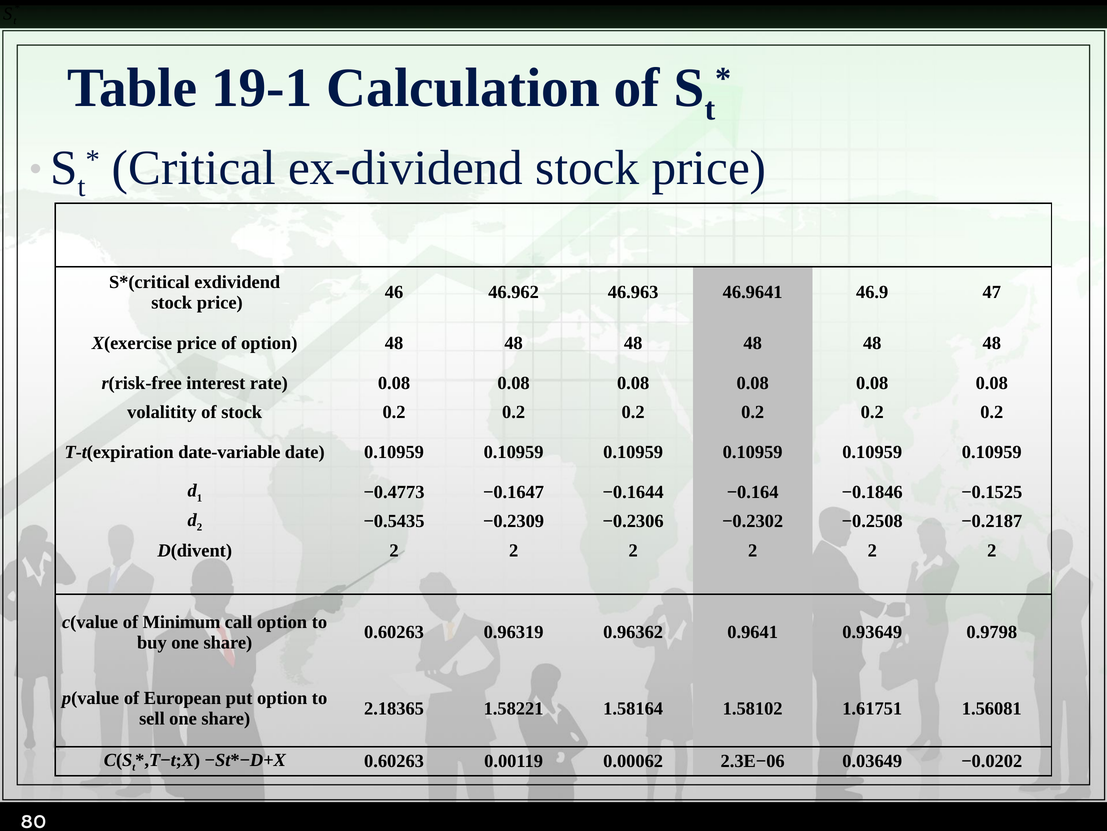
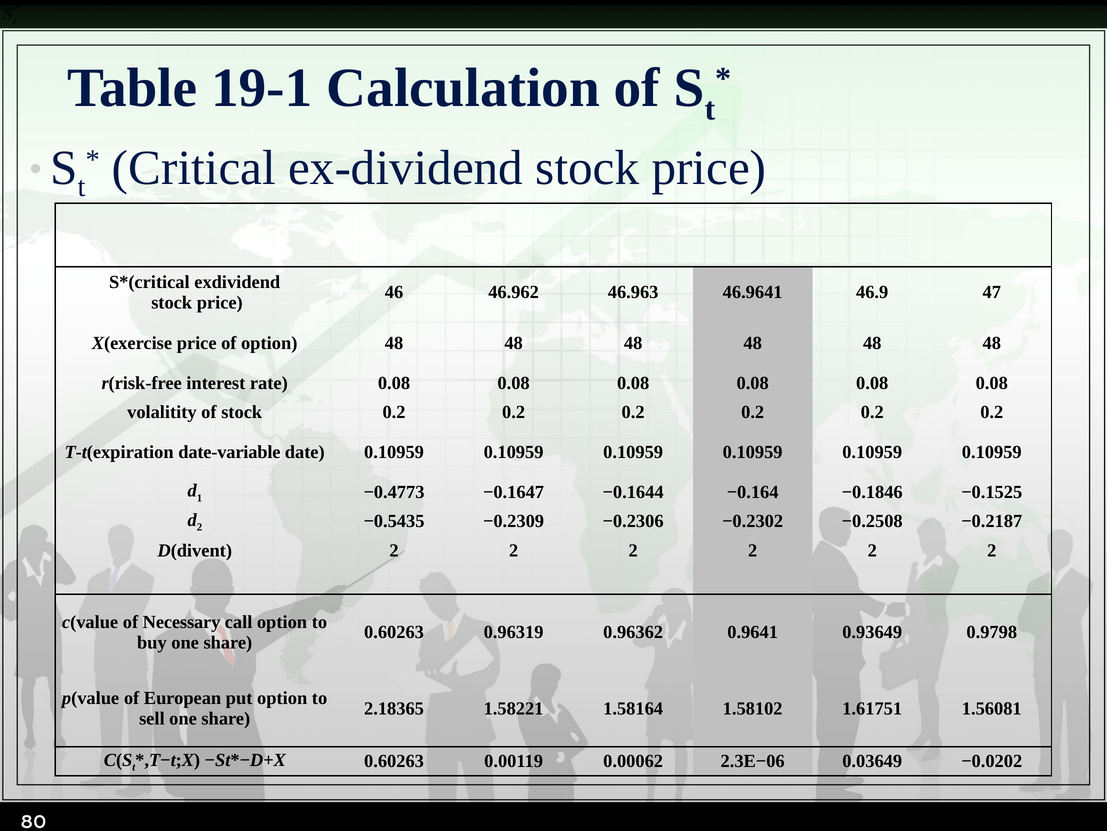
Minimum: Minimum -> Necessary (182, 622)
